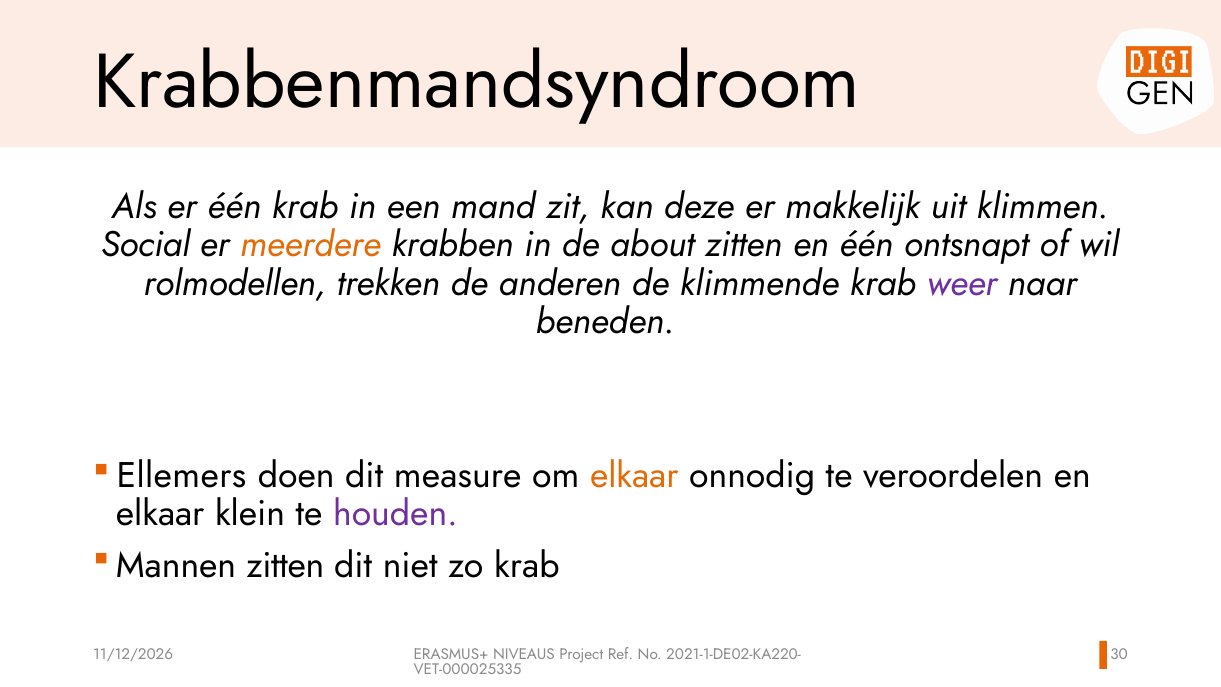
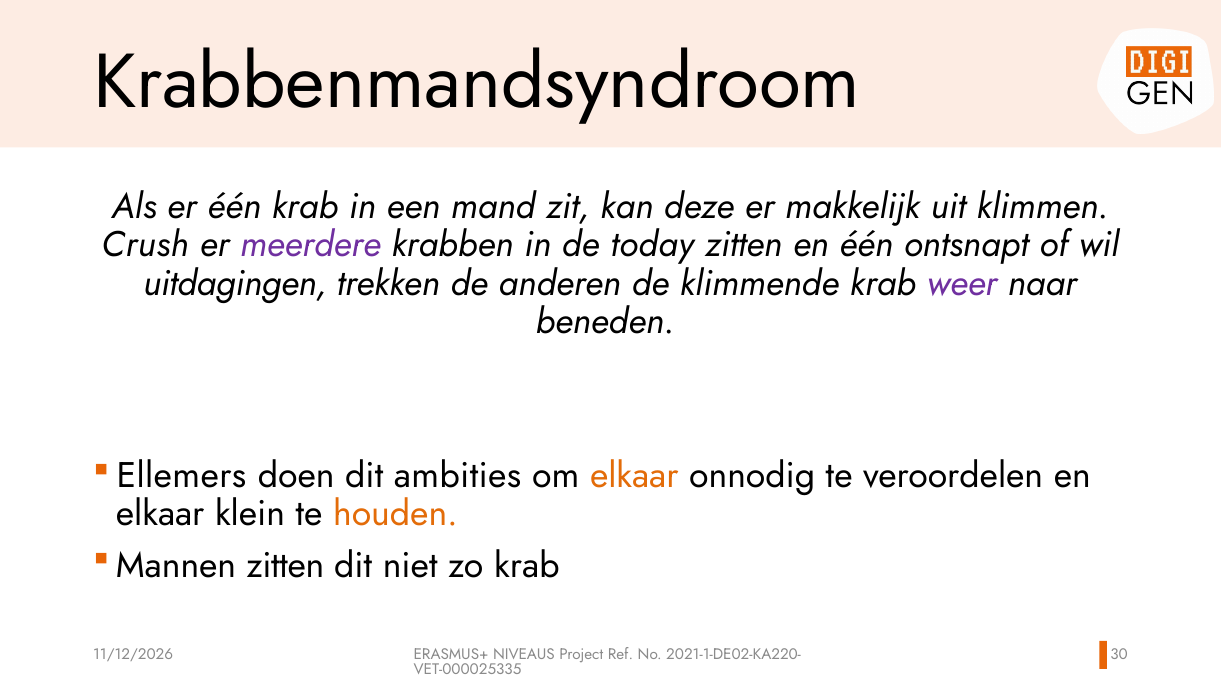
Social: Social -> Crush (145, 245)
meerdere colour: orange -> purple (311, 245)
about: about -> today (652, 245)
rolmodellen: rolmodellen -> uitdagingen (235, 283)
measure: measure -> ambities (458, 475)
houden colour: purple -> orange (396, 514)
